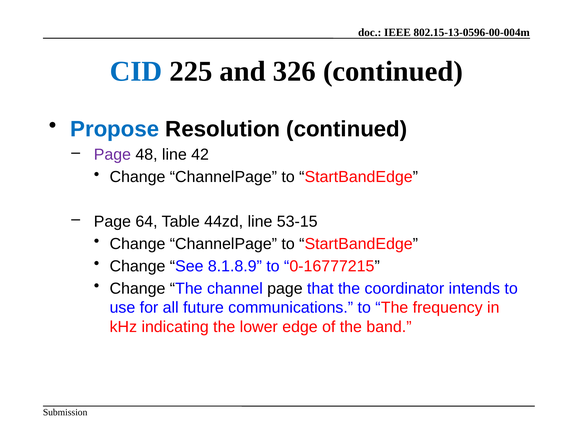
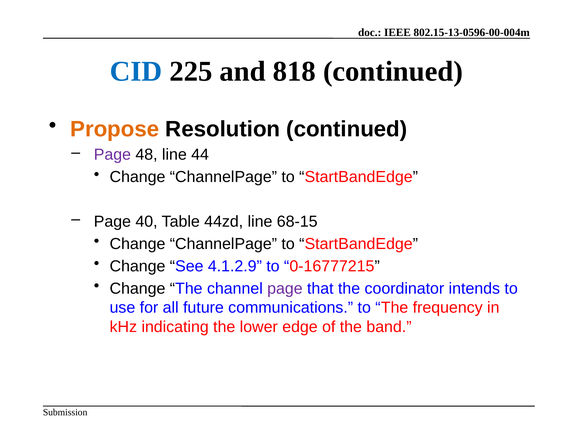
326: 326 -> 818 (294, 71)
Propose colour: blue -> orange (115, 129)
42: 42 -> 44 (200, 155)
64: 64 -> 40 (146, 221)
53-15: 53-15 -> 68-15 (297, 221)
8.1.8.9: 8.1.8.9 -> 4.1.2.9 (235, 266)
page colour: black -> purple (285, 288)
